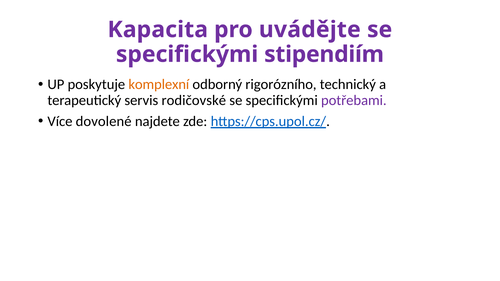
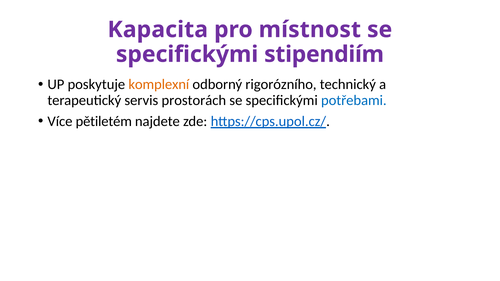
uvádějte: uvádějte -> místnost (310, 30)
rodičovské: rodičovské -> prostorách (194, 100)
potřebami colour: purple -> blue (354, 100)
dovolené: dovolené -> pětiletém (104, 121)
